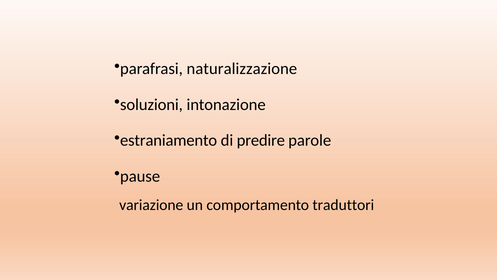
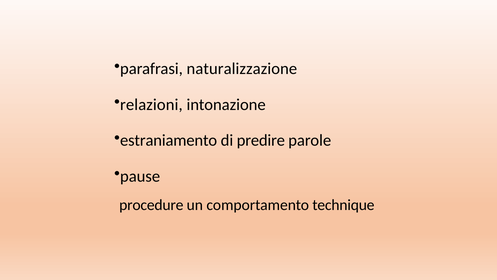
soluzioni: soluzioni -> relazioni (151, 104)
variazione: variazione -> procedure (151, 205)
traduttori: traduttori -> technique (343, 205)
